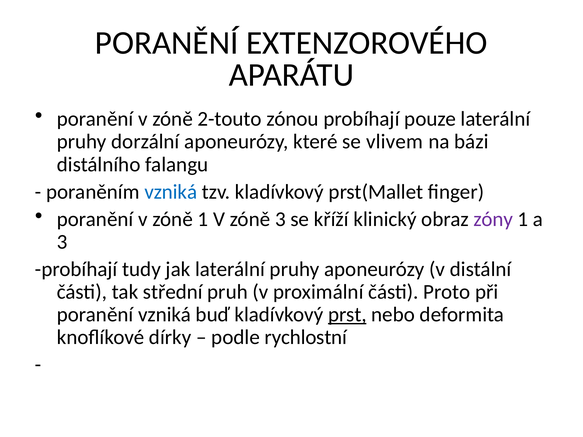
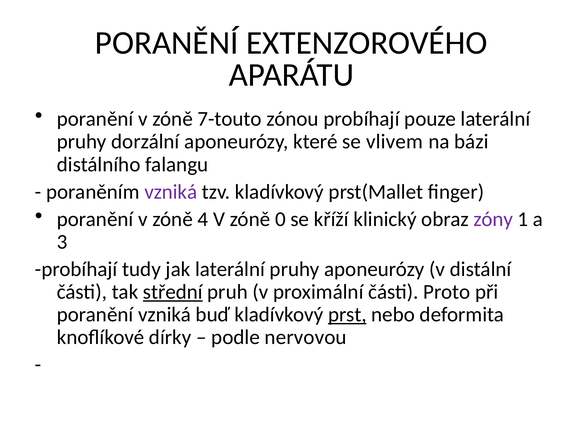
2-touto: 2-touto -> 7-touto (230, 119)
vzniká colour: blue -> purple (171, 192)
zóně 1: 1 -> 4 (203, 219)
zóně 3: 3 -> 0 (280, 219)
střední underline: none -> present (173, 292)
rychlostní: rychlostní -> nervovou (306, 338)
